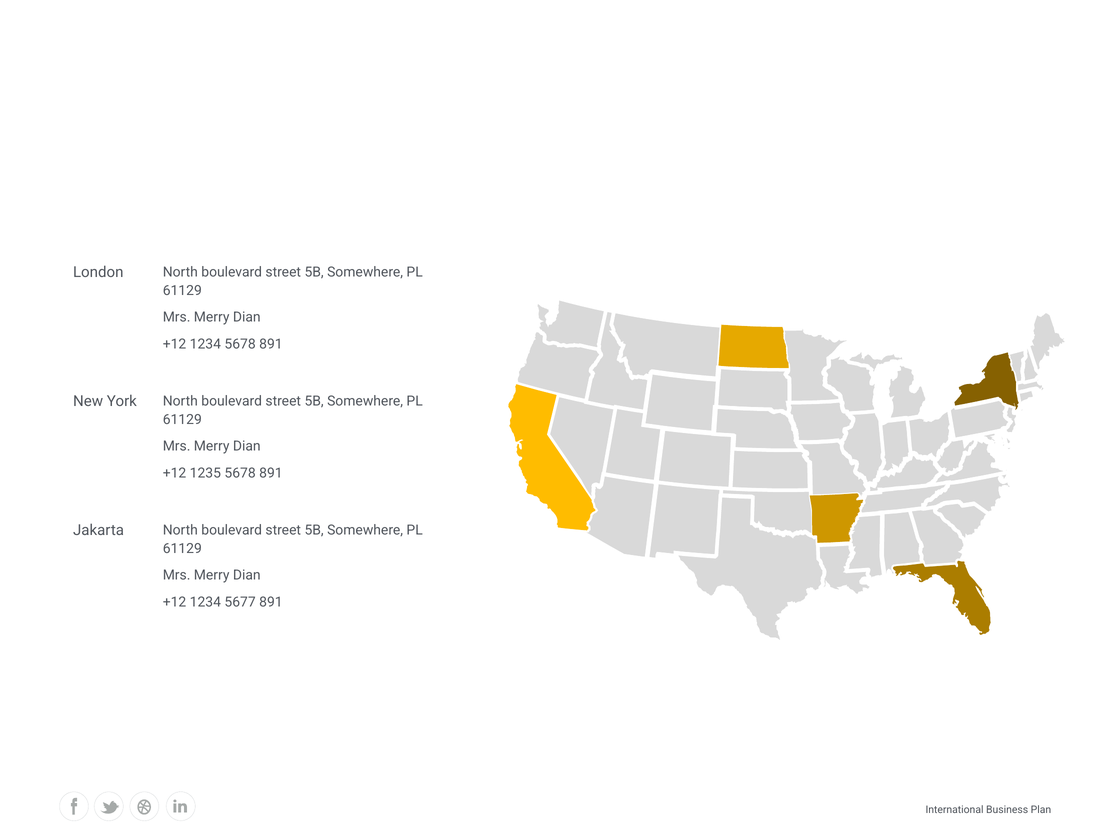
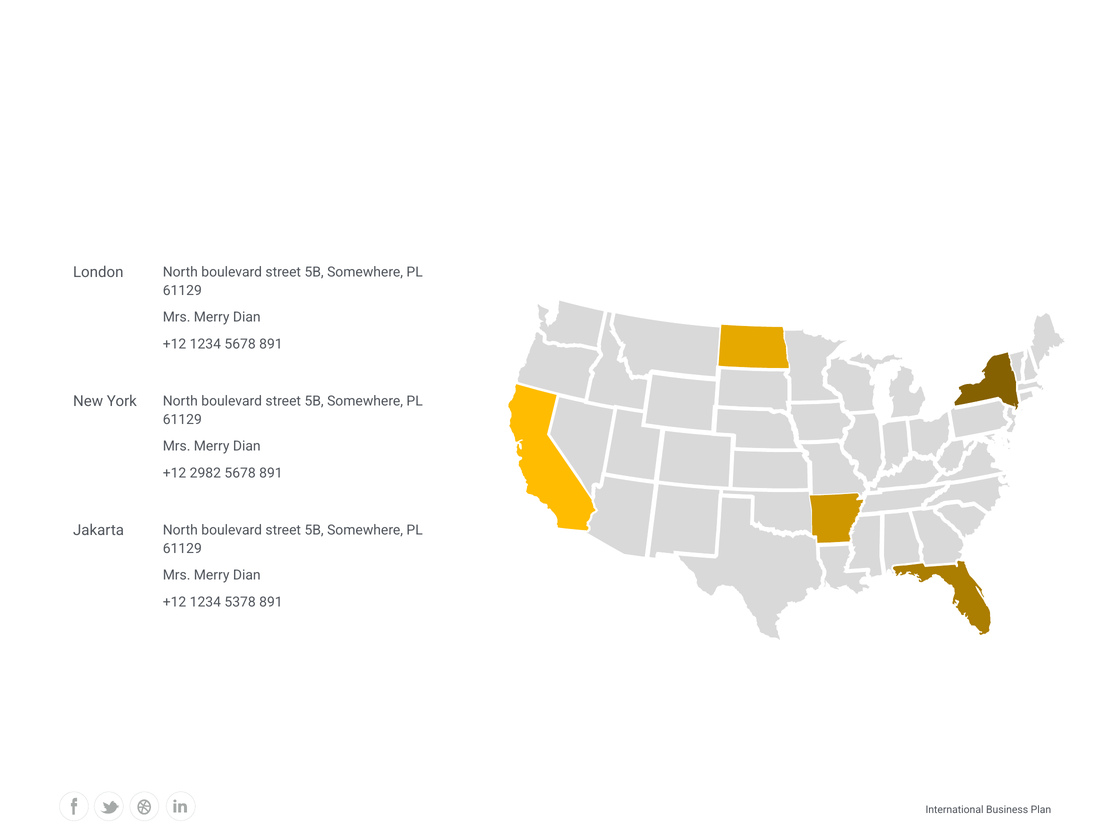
1235: 1235 -> 2982 (205, 473)
5677: 5677 -> 5378 (240, 602)
